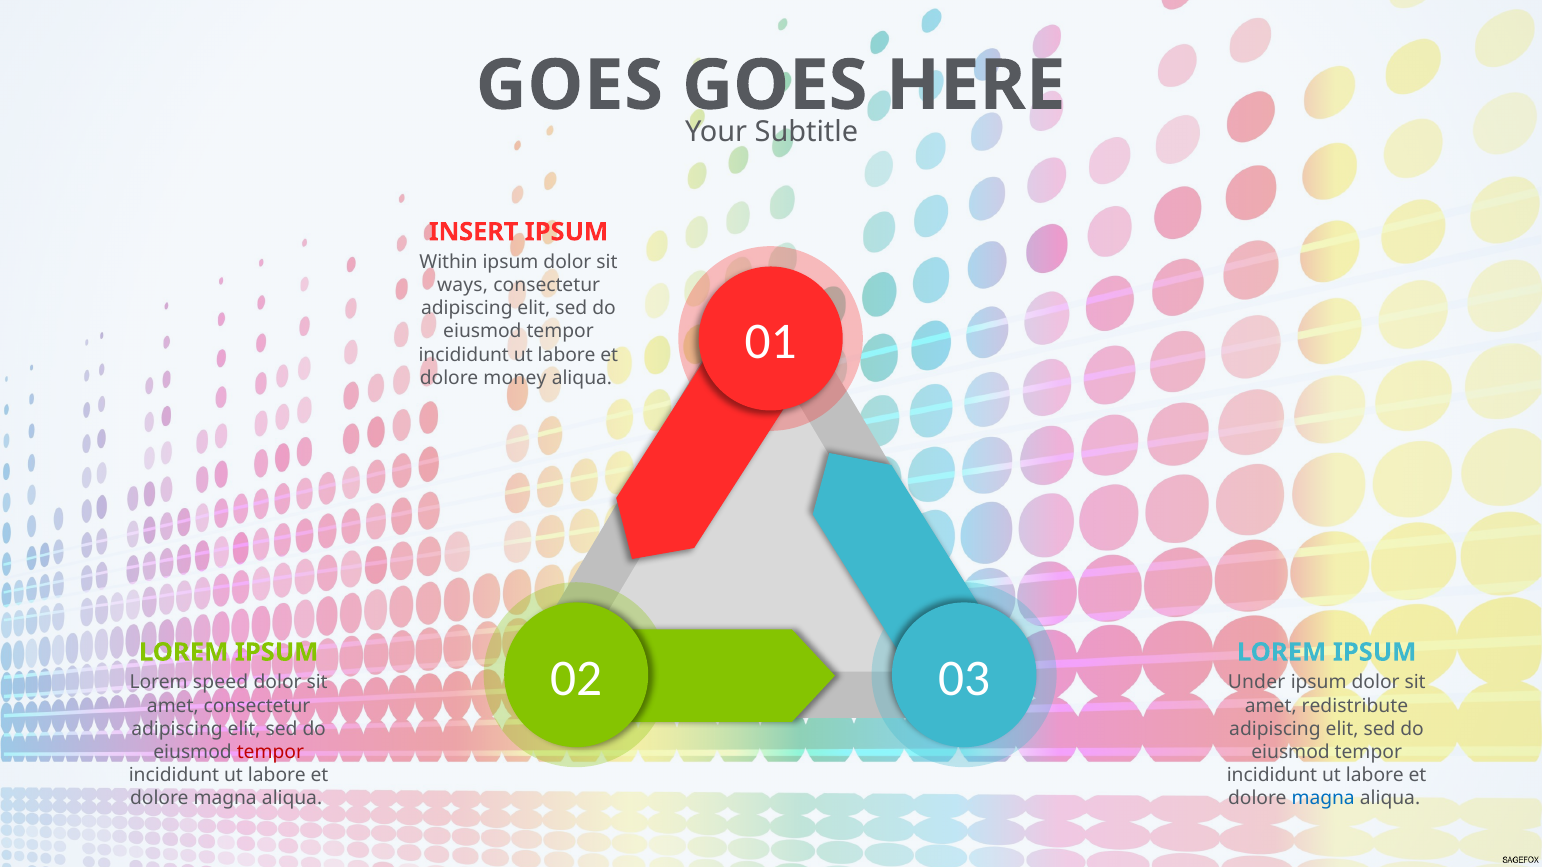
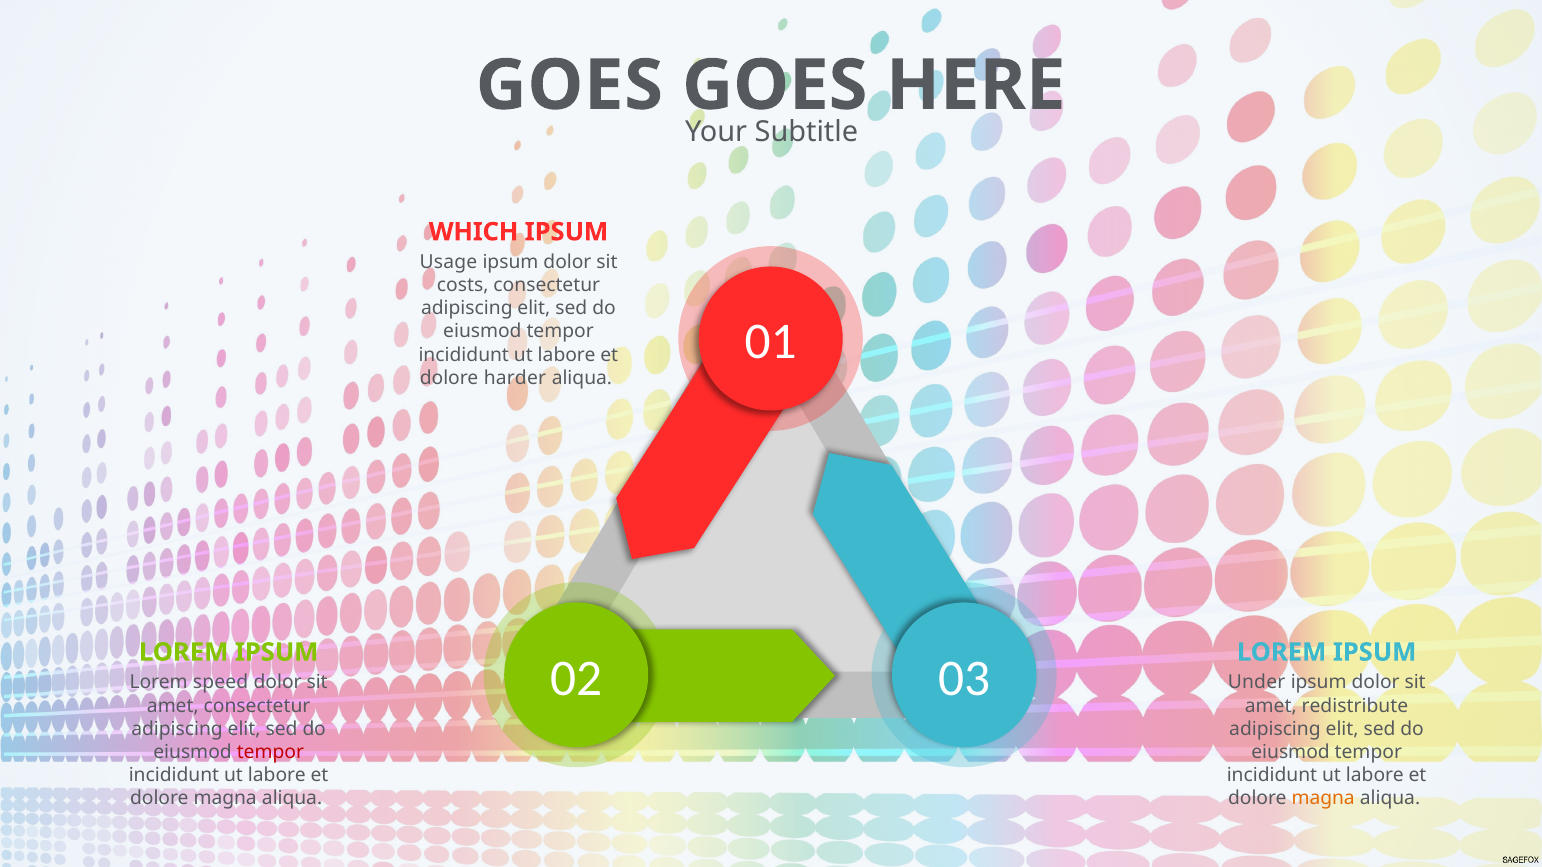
INSERT: INSERT -> WHICH (474, 232)
Within: Within -> Usage (448, 262)
ways: ways -> costs (463, 285)
money: money -> harder (515, 378)
magna colour: blue -> orange (1323, 799)
